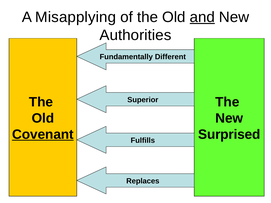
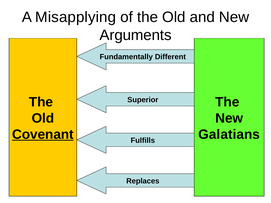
and underline: present -> none (202, 17)
Authorities: Authorities -> Arguments (136, 35)
Surprised: Surprised -> Galatians (229, 135)
